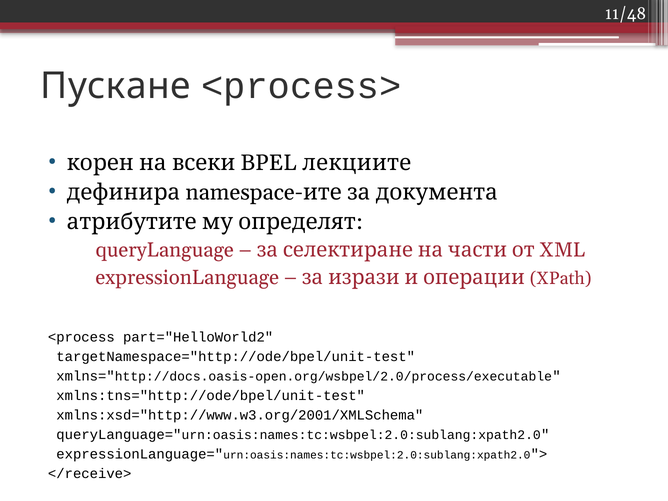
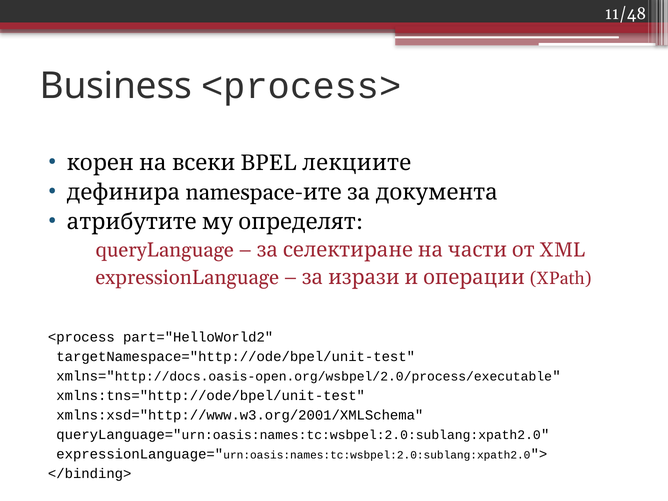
Пускане: Пускане -> Business (116, 86)
</receive>: </receive> -> </binding> (90, 474)
